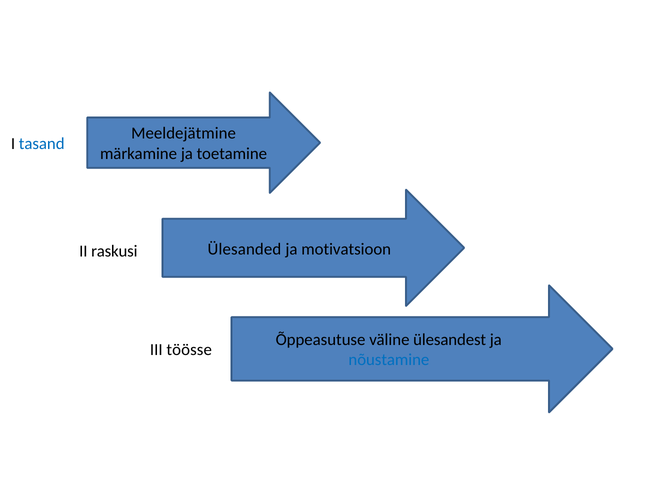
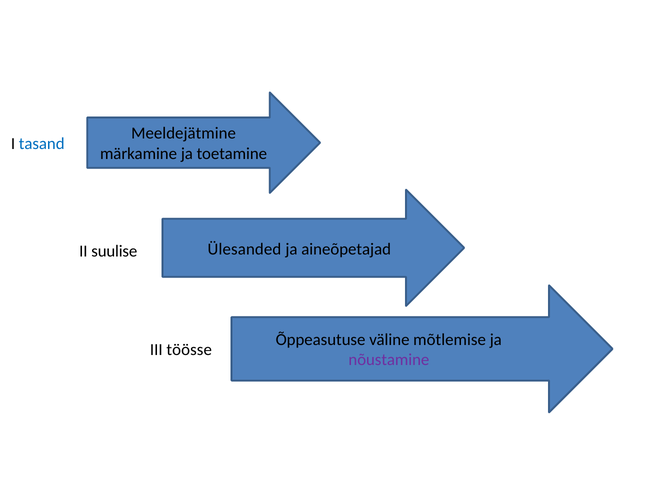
motivatsioon: motivatsioon -> aineõpetajad (346, 249)
raskusi: raskusi -> suulise (114, 251)
ülesandest: ülesandest -> mõtlemise (450, 340)
nõustamine colour: blue -> purple (389, 360)
